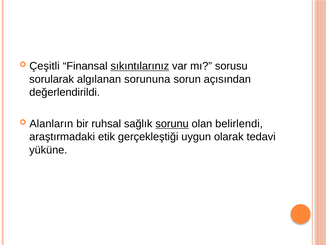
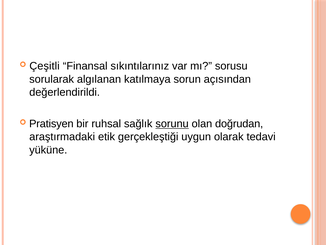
sıkıntılarınız underline: present -> none (140, 66)
sorununa: sorununa -> katılmaya (147, 79)
Alanların: Alanların -> Pratisyen (51, 124)
belirlendi: belirlendi -> doğrudan (239, 124)
